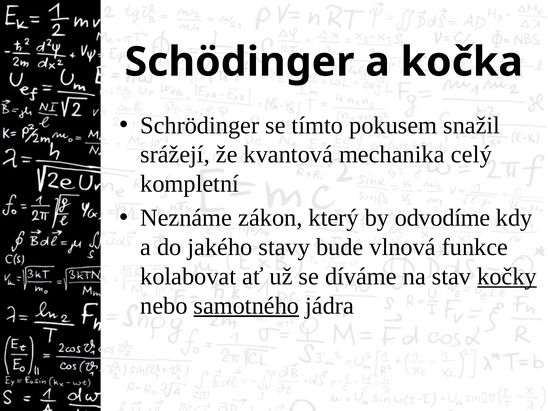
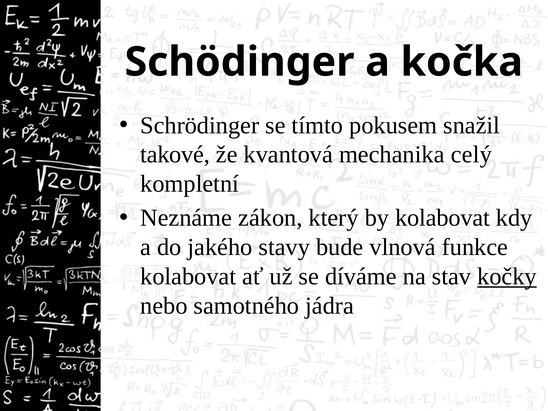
srážejí: srážejí -> takové (175, 155)
by odvodíme: odvodíme -> kolabovat (443, 218)
samotného underline: present -> none (246, 306)
